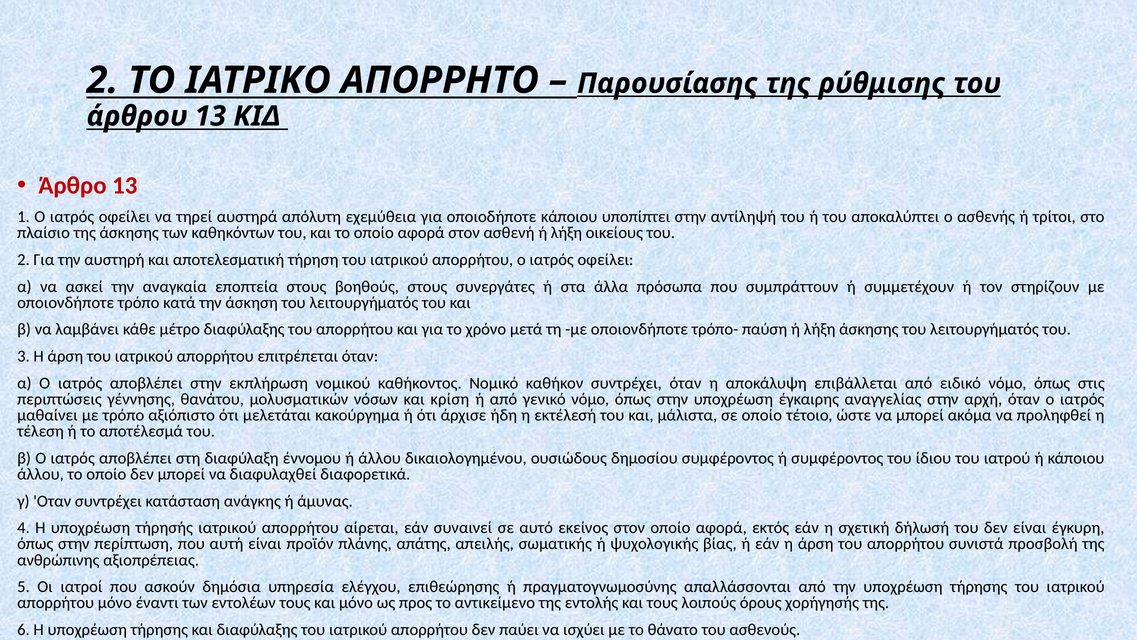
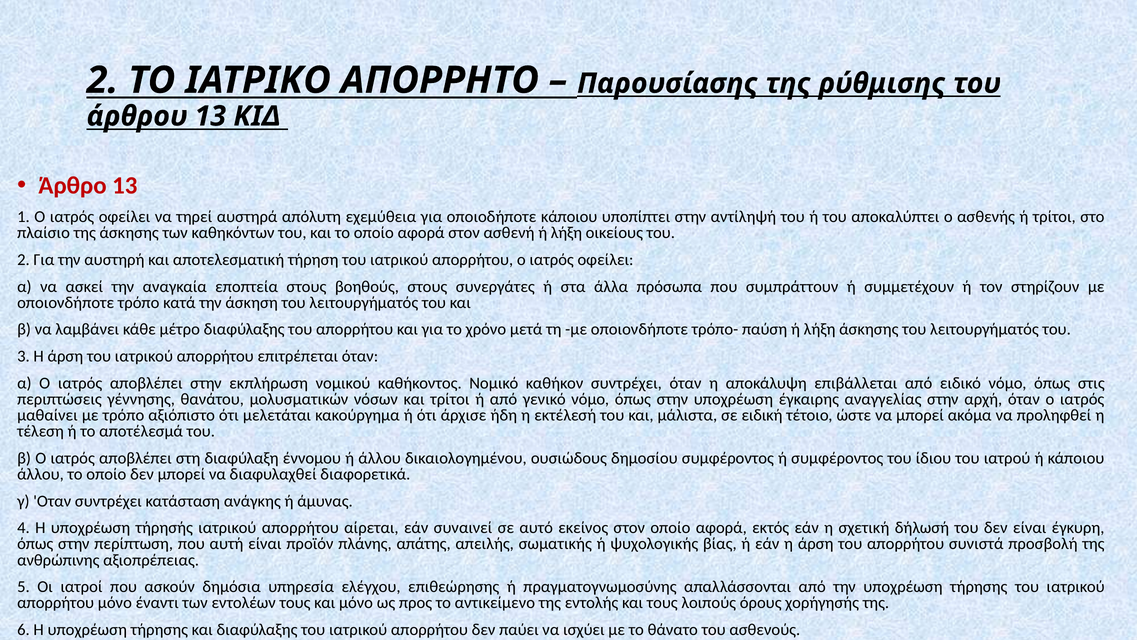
και κρίση: κρίση -> τρίτοι (450, 399)
σε οποίο: οποίο -> ειδική (762, 415)
